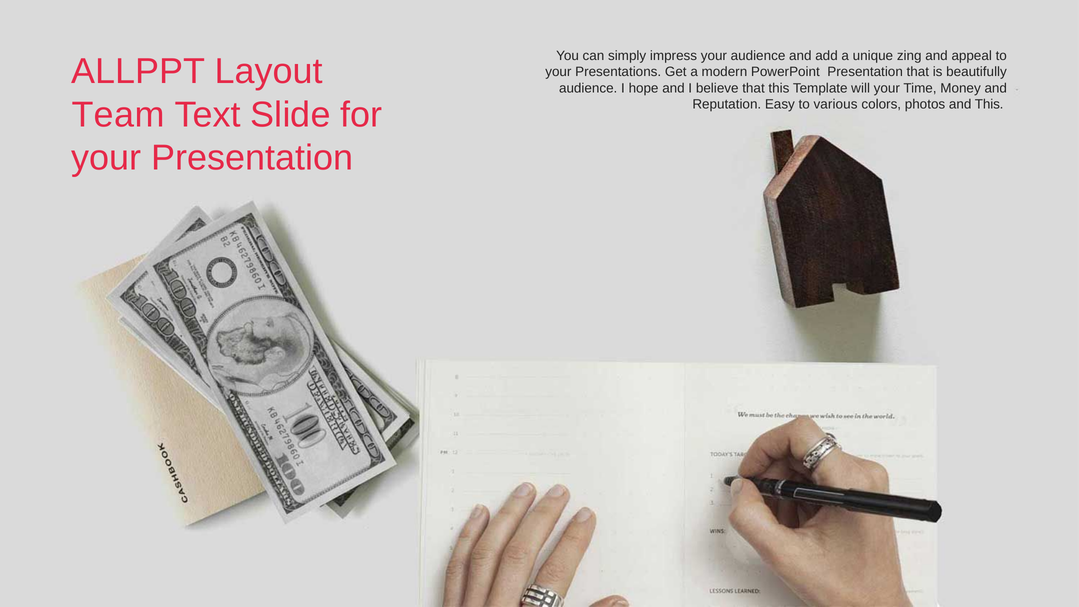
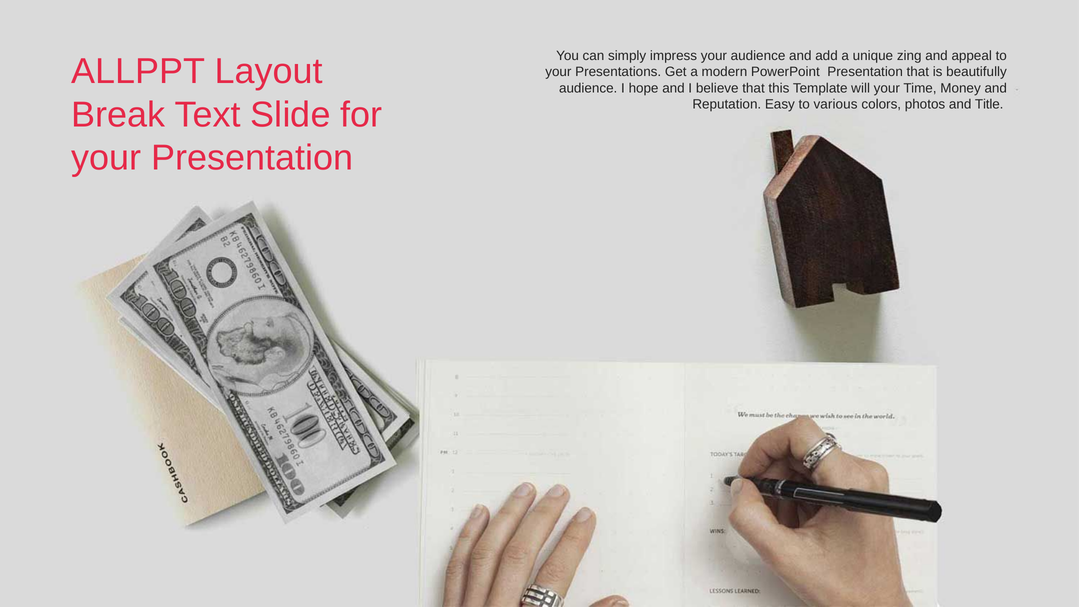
Team: Team -> Break (118, 115)
and This: This -> Title (989, 104)
